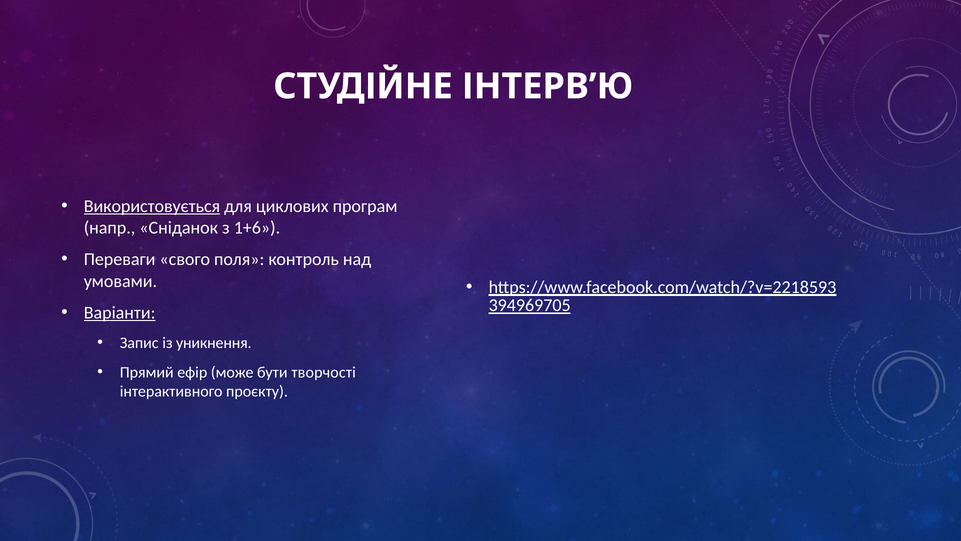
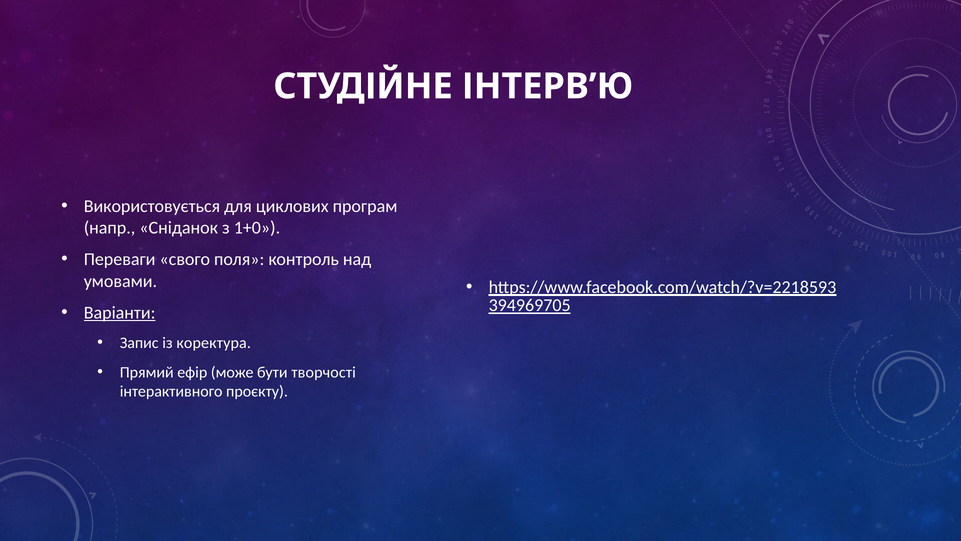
Використовується underline: present -> none (152, 206)
1+6: 1+6 -> 1+0 (257, 228)
уникнення: уникнення -> коректура (214, 343)
